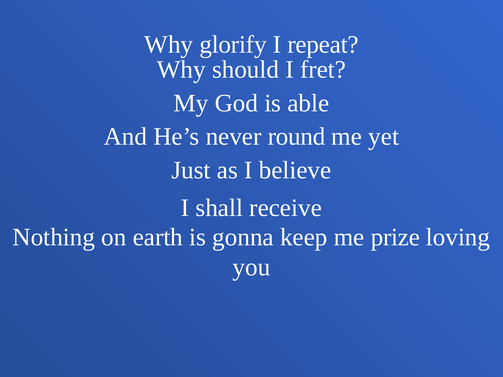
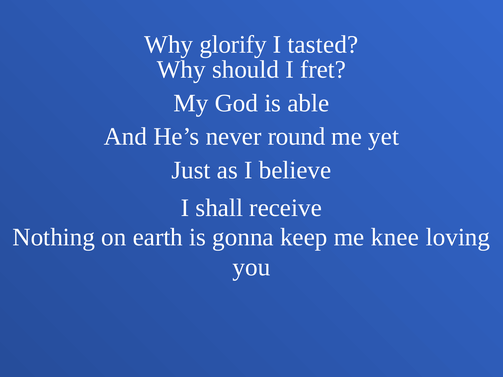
repeat: repeat -> tasted (323, 44)
prize: prize -> knee (395, 237)
